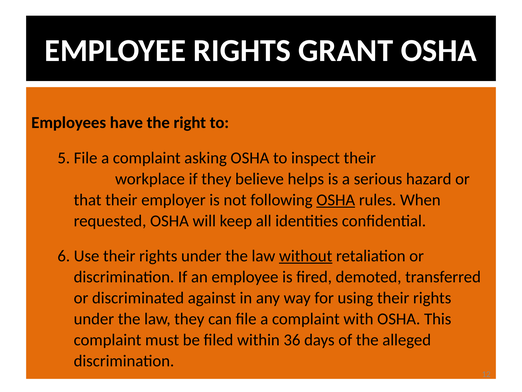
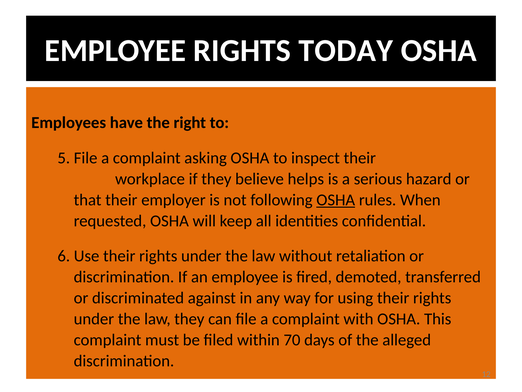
GRANT: GRANT -> TODAY (346, 51)
without underline: present -> none (306, 256)
36: 36 -> 70 (292, 340)
